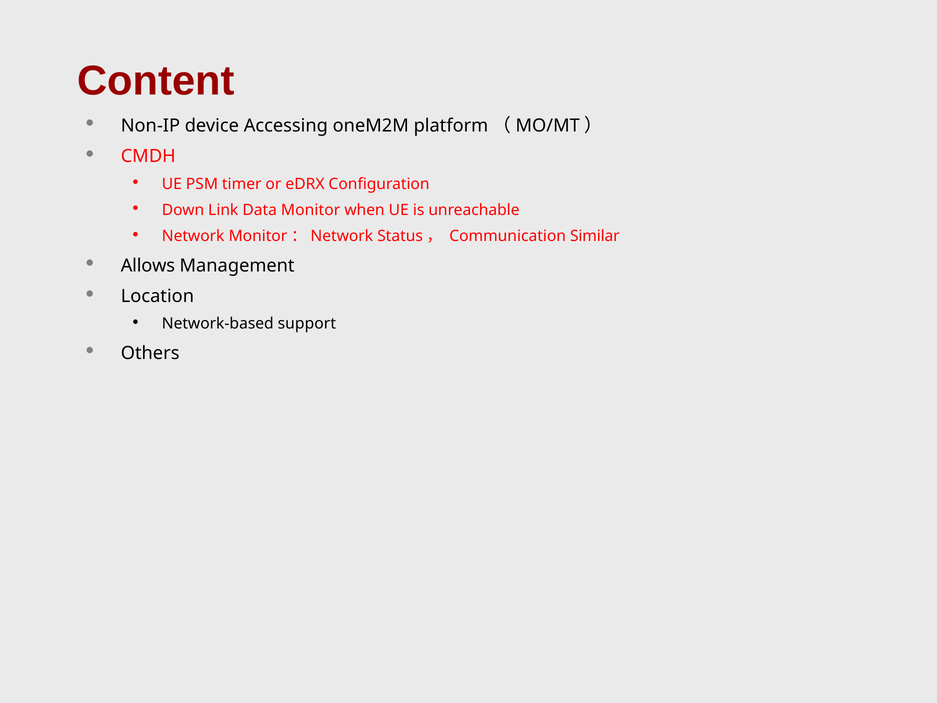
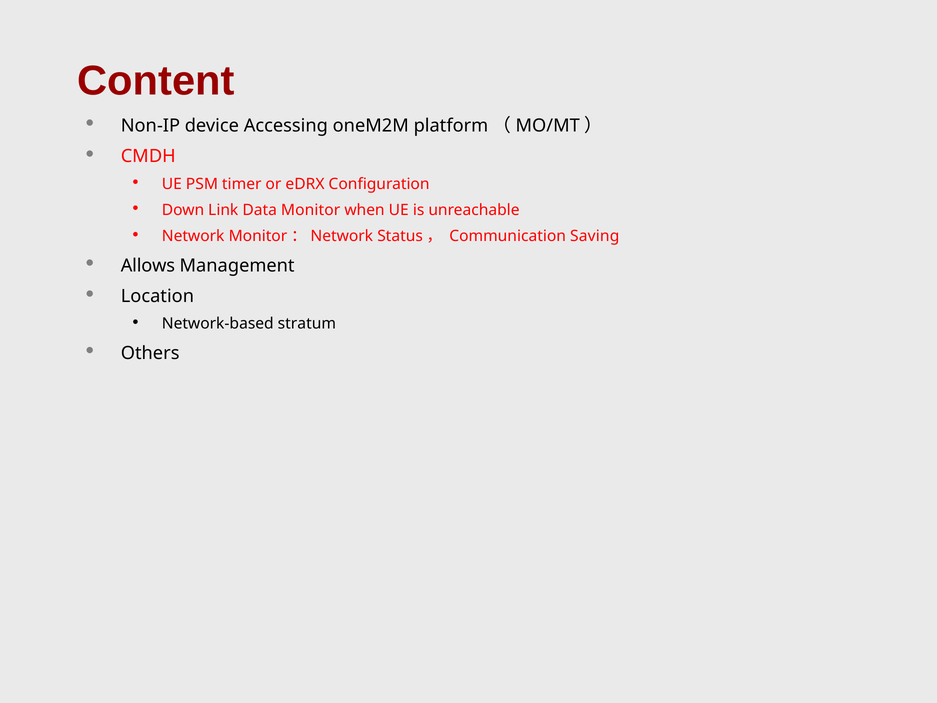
Similar: Similar -> Saving (595, 236)
support: support -> stratum (307, 324)
